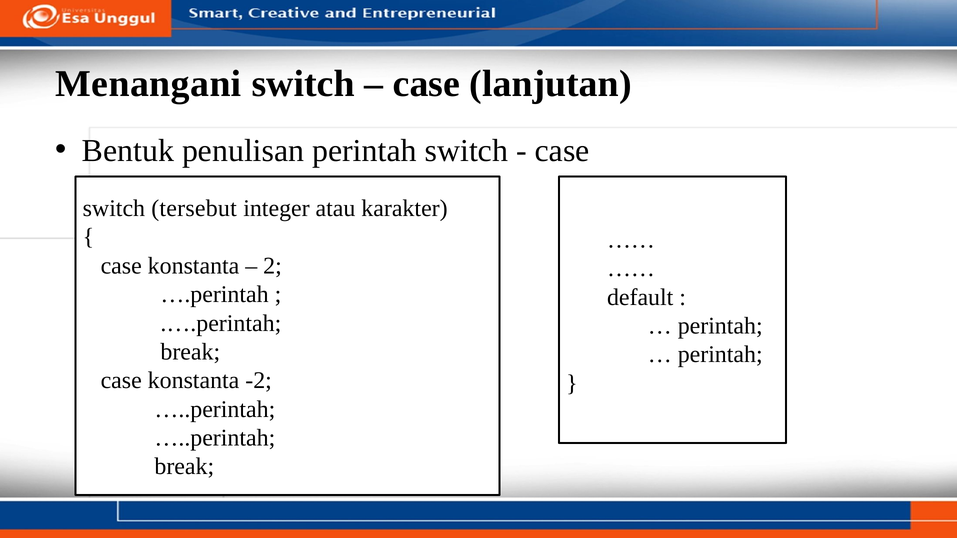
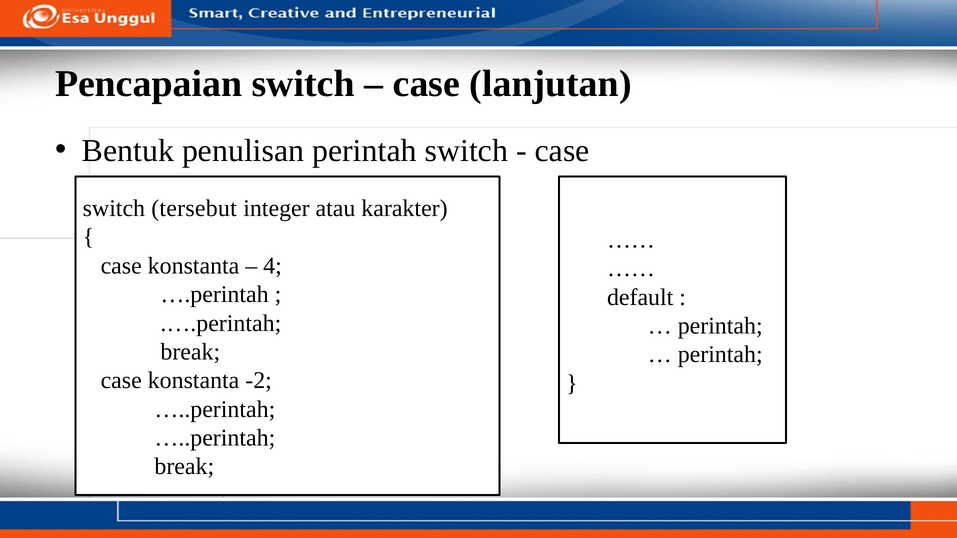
Menangani: Menangani -> Pencapaian (149, 84)
2: 2 -> 4 (273, 266)
